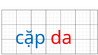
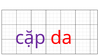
cặp colour: blue -> purple (30, 38)
